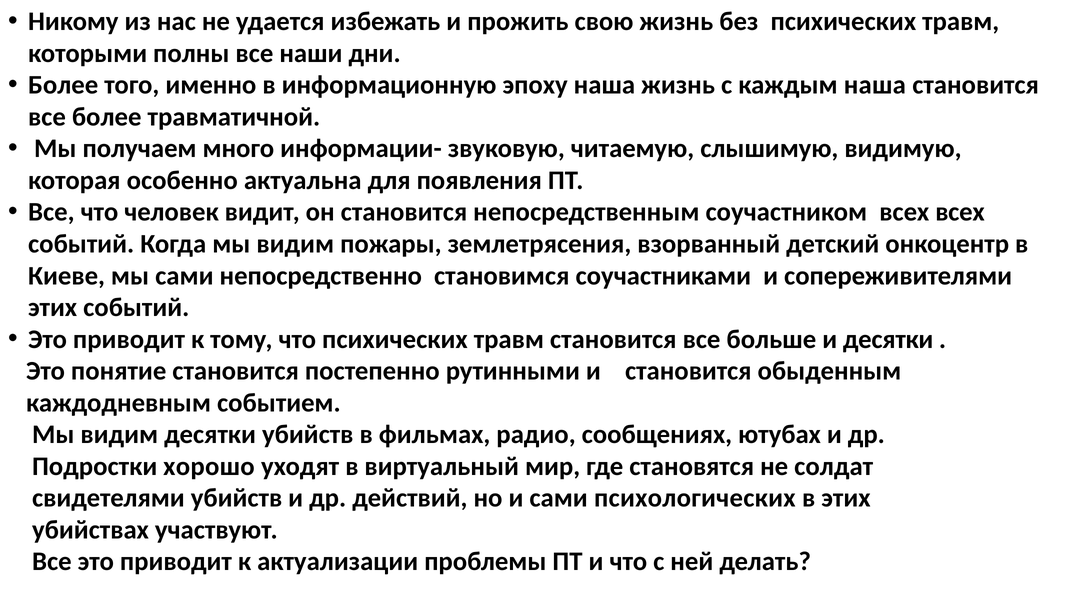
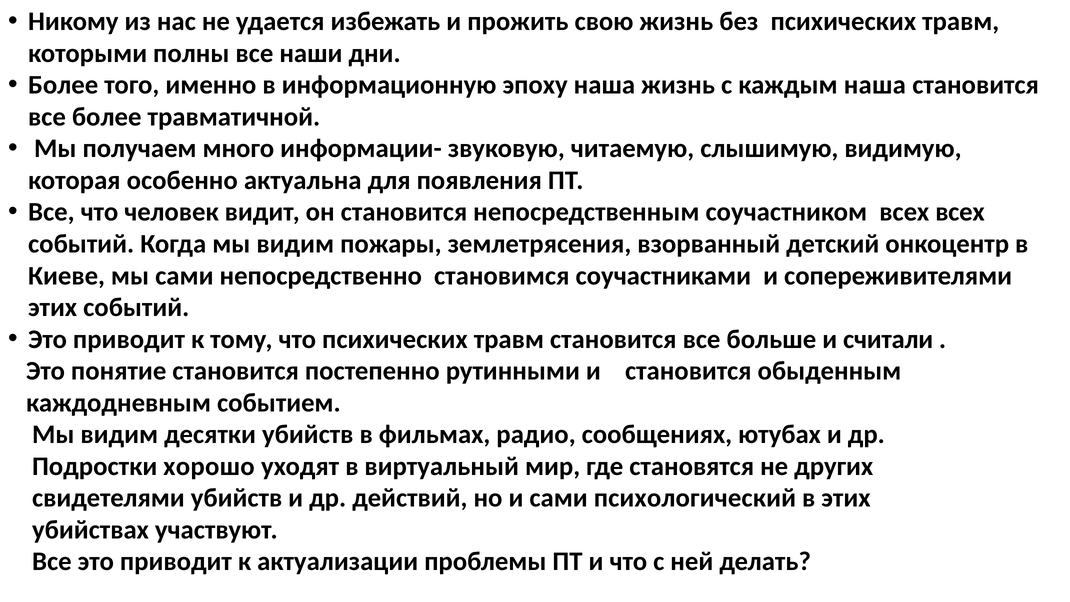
и десятки: десятки -> считали (888, 339)
солдат: солдат -> других (834, 466)
психологических: психологических -> психологический (695, 498)
